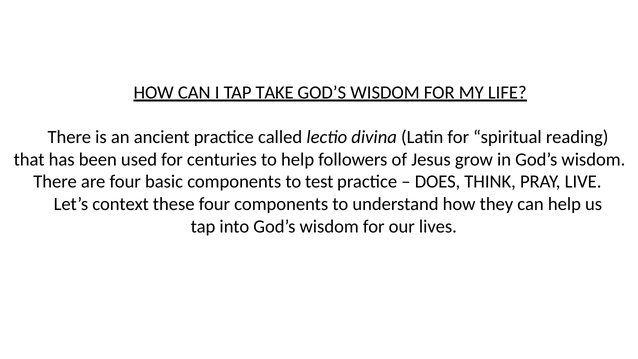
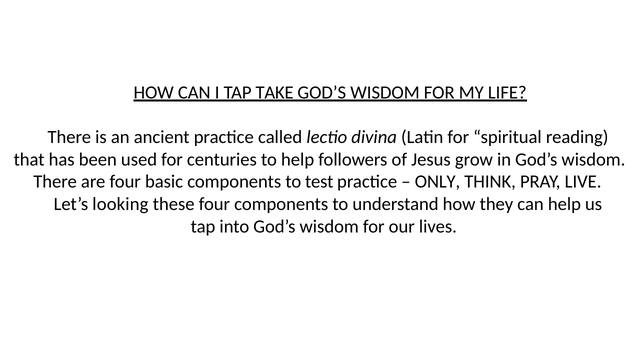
DOES: DOES -> ONLY (438, 182)
context: context -> looking (120, 204)
